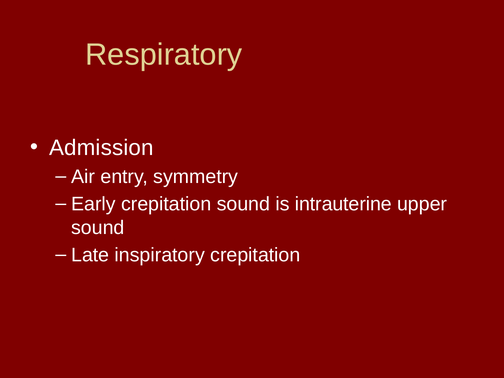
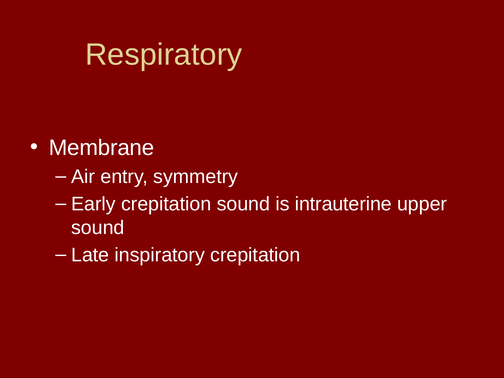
Admission: Admission -> Membrane (102, 148)
